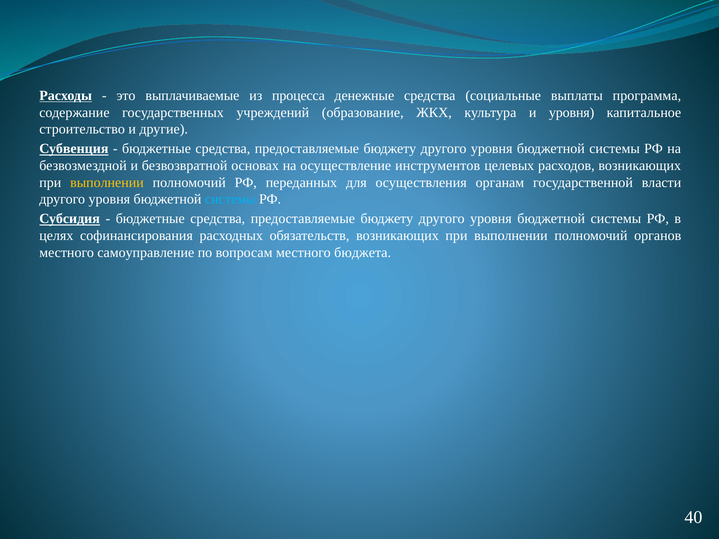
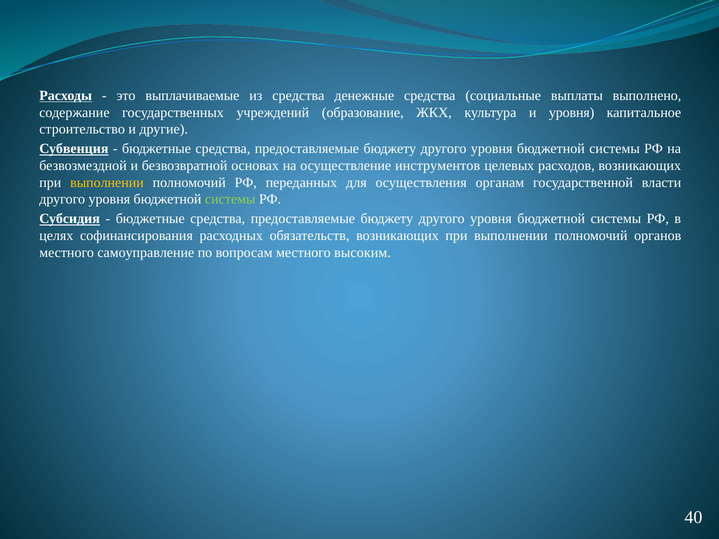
из процесса: процесса -> средства (298, 96)
программа: программа -> выполнено (647, 96)
системы colour: light blue -> light green (230, 199)
бюджета: бюджета -> высоким (363, 253)
